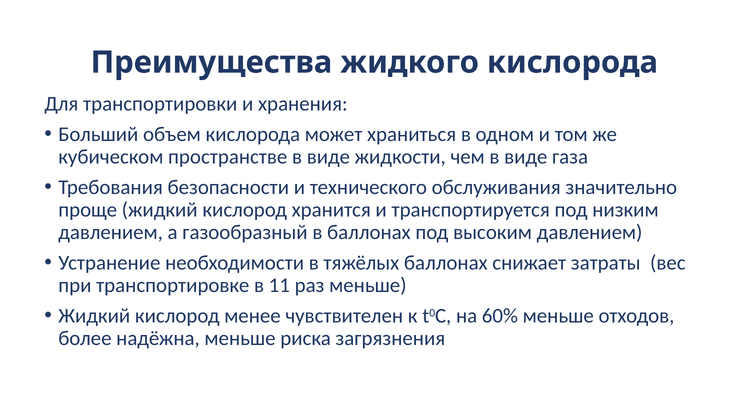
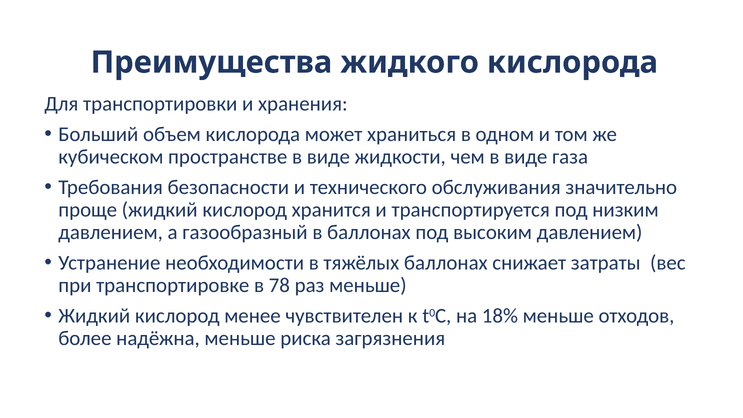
11: 11 -> 78 (279, 285)
60%: 60% -> 18% (500, 316)
